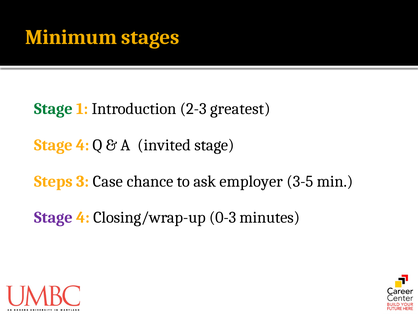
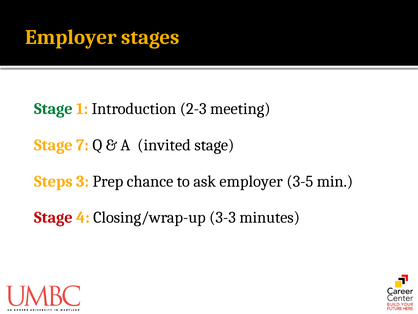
Minimum: Minimum -> Employer (71, 37)
greatest: greatest -> meeting (240, 109)
4: 4 -> 7 (82, 145)
Case: Case -> Prep (108, 181)
Stage colour: purple -> red (53, 217)
0-3: 0-3 -> 3-3 (223, 217)
